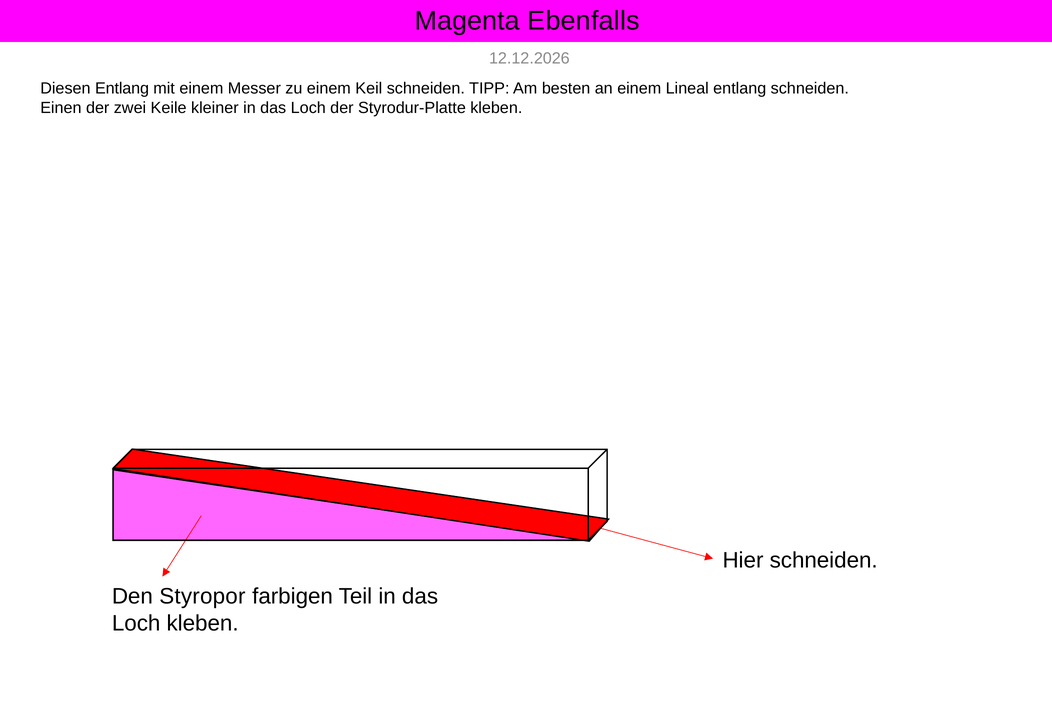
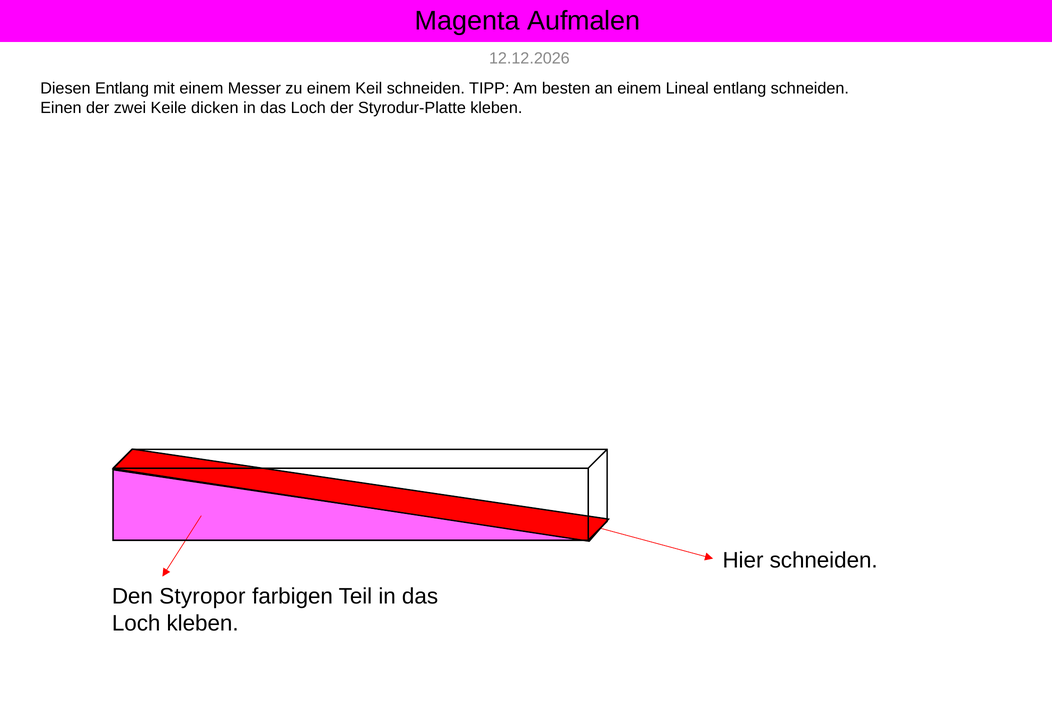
Ebenfalls: Ebenfalls -> Aufmalen (584, 21)
kleiner: kleiner -> dicken (215, 108)
